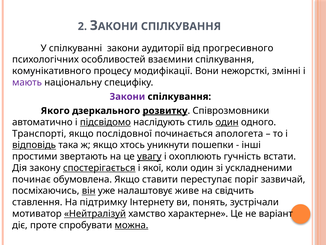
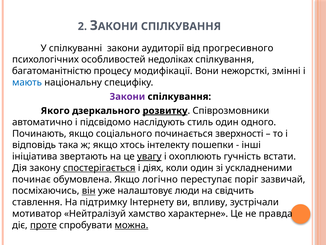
взаємини: взаємини -> недоліках (171, 59)
комунікативного: комунікативного -> багатоманітністю (52, 71)
мають colour: purple -> blue (27, 82)
підсвідомо underline: present -> none (105, 122)
один underline: present -> none (227, 122)
Транспорті: Транспорті -> Починають (39, 133)
послідовної: послідовної -> соціального (124, 133)
апологета: апологета -> зверхності (239, 133)
відповідь underline: present -> none (34, 145)
уникнути: уникнути -> інтелекту (168, 145)
простими: простими -> ініціатива (35, 156)
якої: якої -> діях (153, 168)
ставити: ставити -> логічно (160, 179)
живе: живе -> люди (187, 190)
понять: понять -> впливу (210, 202)
Нейтралізуй underline: present -> none (95, 213)
варіант: варіант -> правда (276, 213)
проте underline: none -> present (43, 225)
